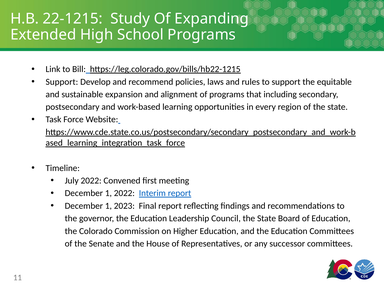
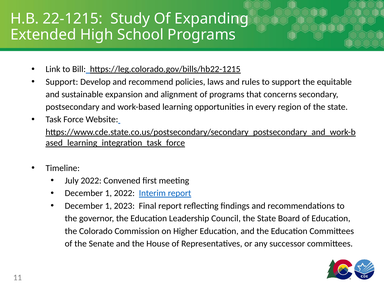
including: including -> concerns (280, 94)
